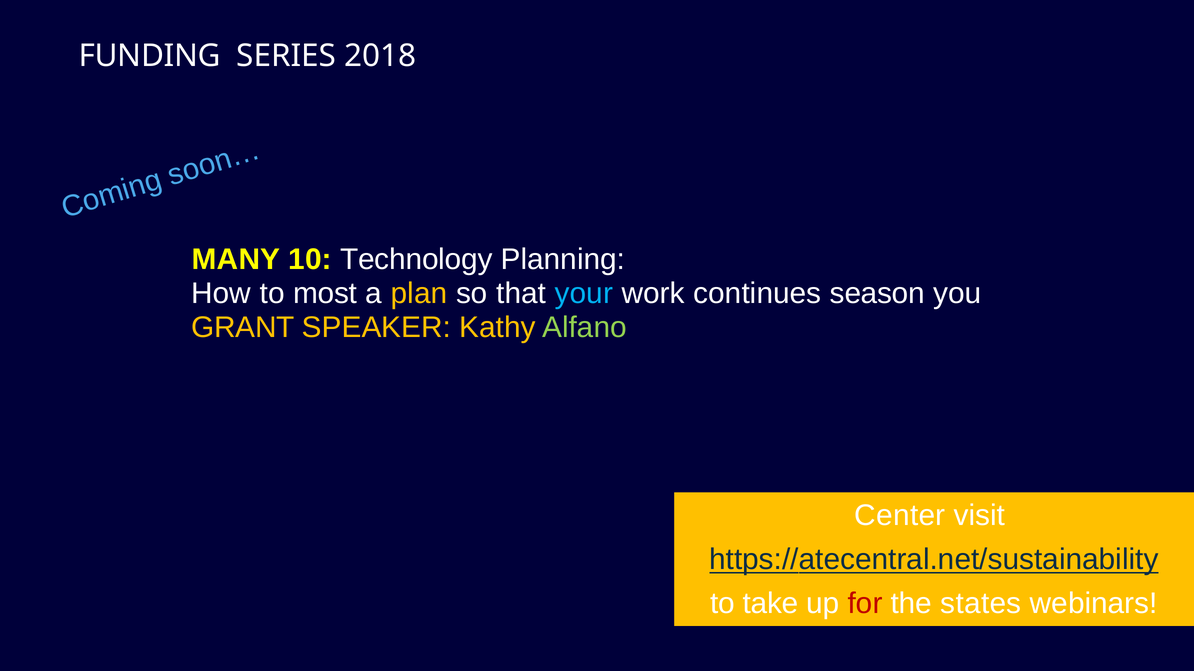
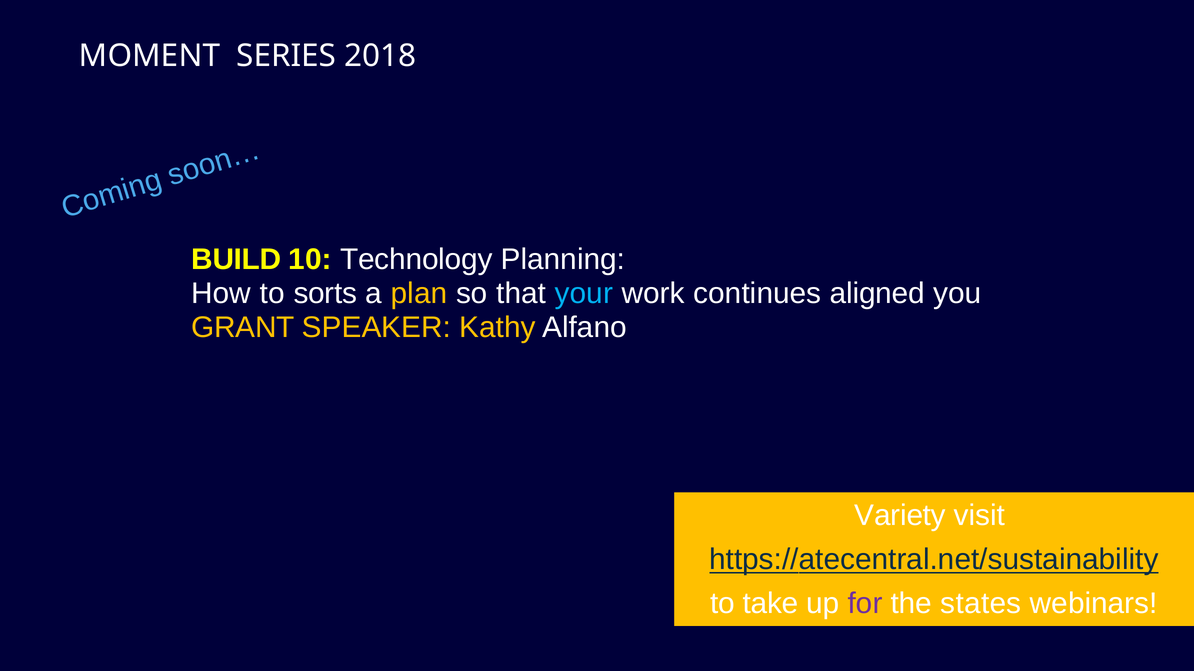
FUNDING: FUNDING -> MOMENT (150, 56)
MANY: MANY -> BUILD (236, 259)
most: most -> sorts (325, 293)
season: season -> aligned (877, 293)
Alfano colour: light green -> white (584, 328)
Center: Center -> Variety (900, 516)
for colour: red -> purple (865, 604)
